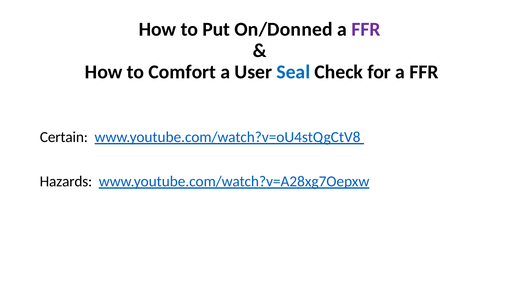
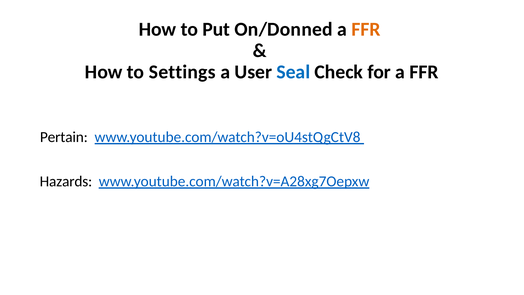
FFR colour: purple -> orange (366, 29)
Comfort: Comfort -> Settings (182, 72)
Certain: Certain -> Pertain (64, 137)
